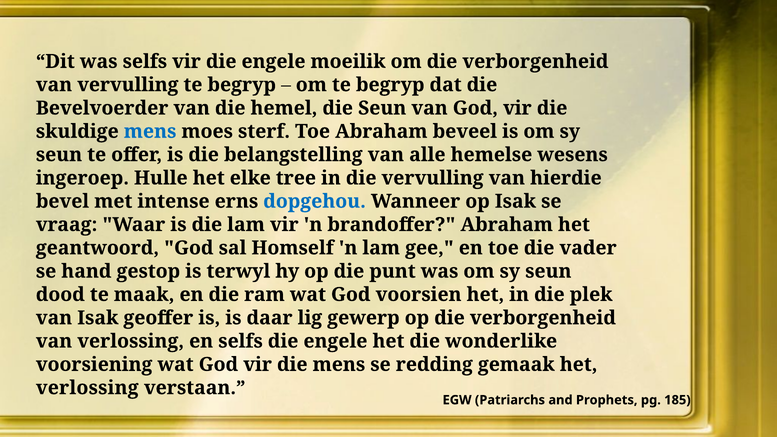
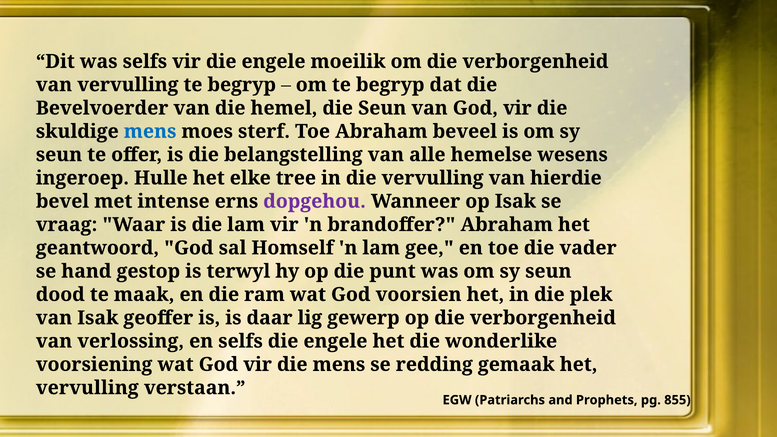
dopgehou colour: blue -> purple (315, 201)
verlossing: verlossing -> vervulling (87, 388)
185: 185 -> 855 (677, 400)
